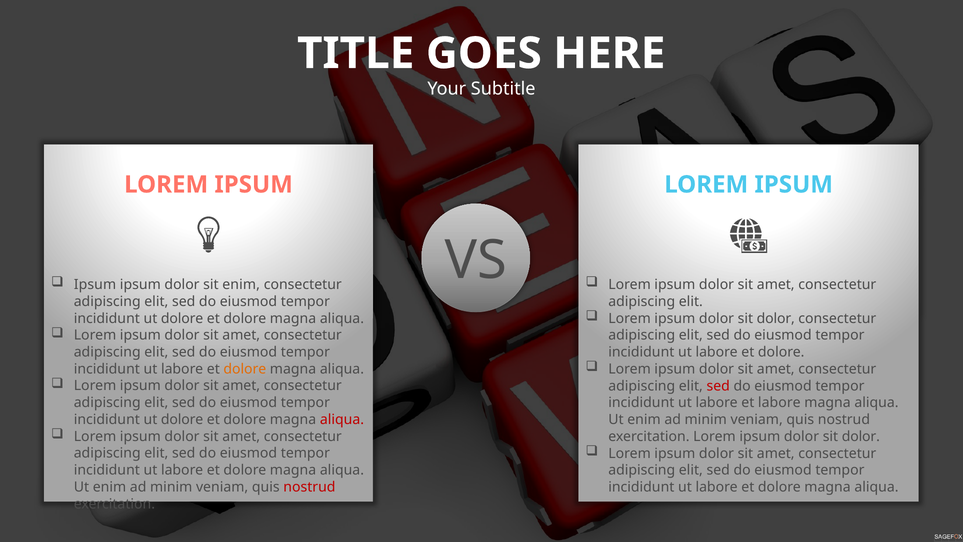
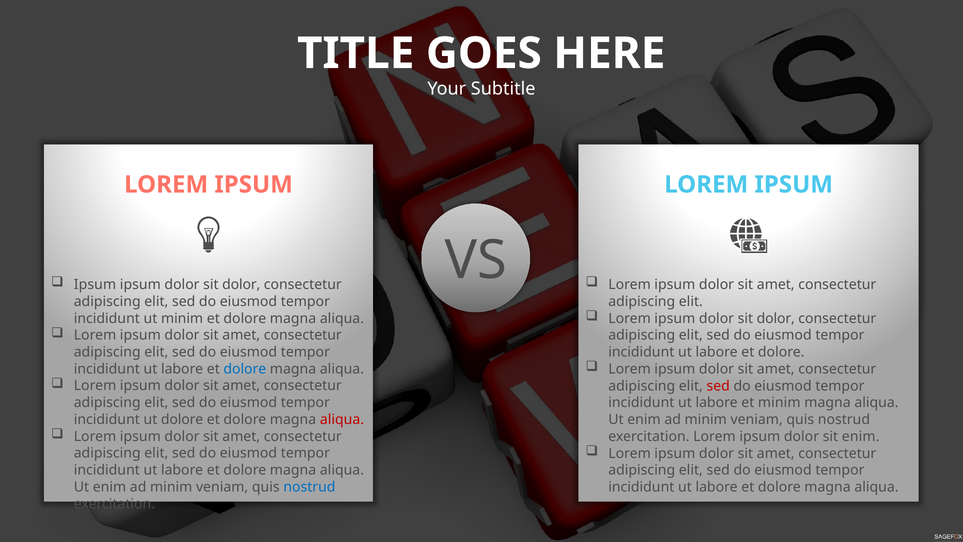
enim: enim -> dolor (241, 284)
dolore: dolore -> minim (182, 318)
dolore colour: orange -> blue (245, 369)
et labore: labore -> minim (779, 403)
dolor: dolor -> enim (861, 436)
nostrud colour: red -> blue (309, 487)
